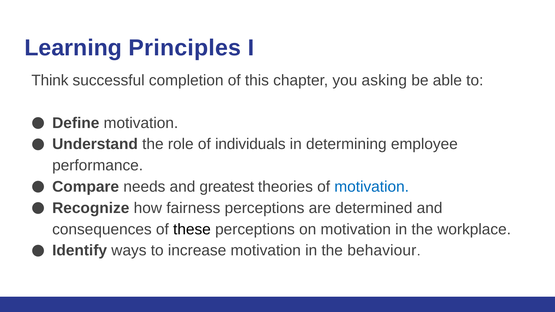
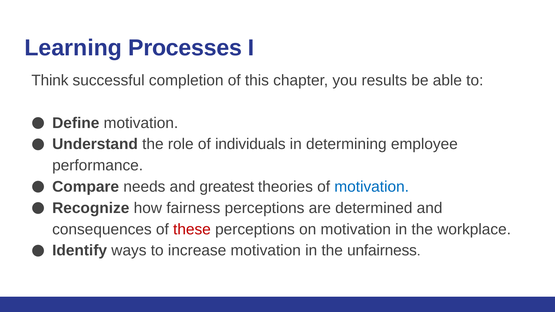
Principles: Principles -> Processes (185, 48)
asking: asking -> results (384, 80)
these colour: black -> red (192, 229)
behaviour: behaviour -> unfairness (382, 251)
